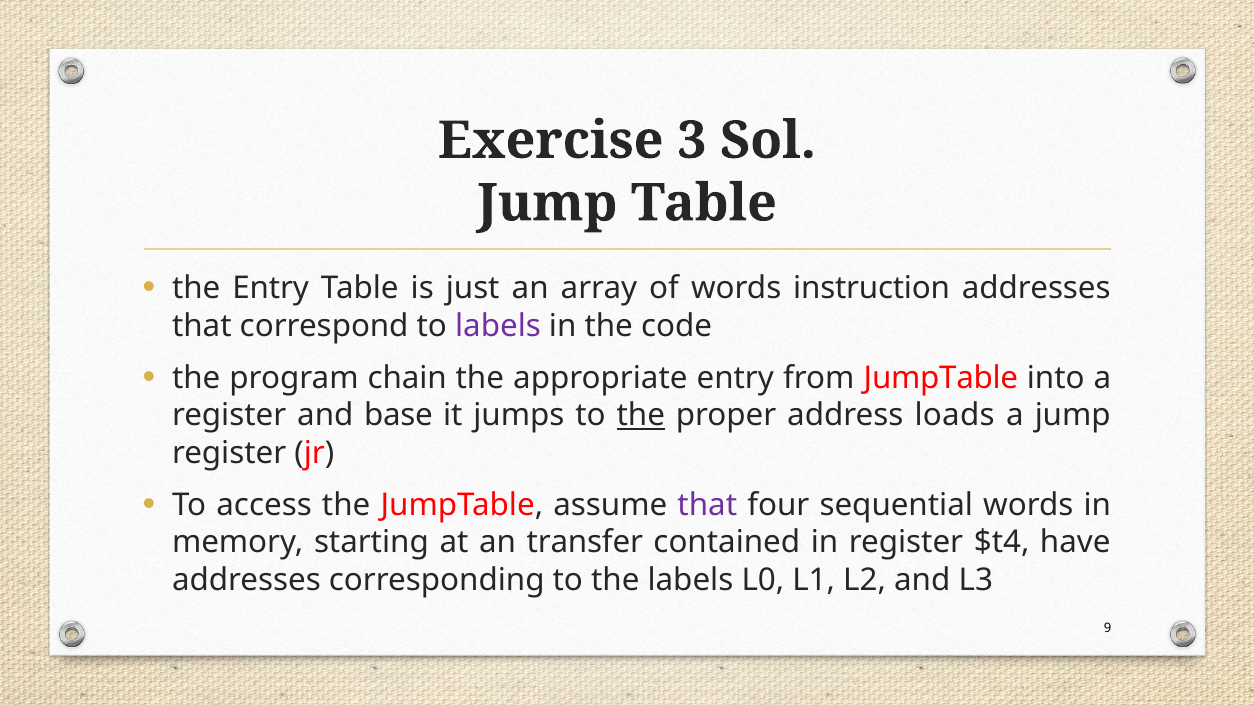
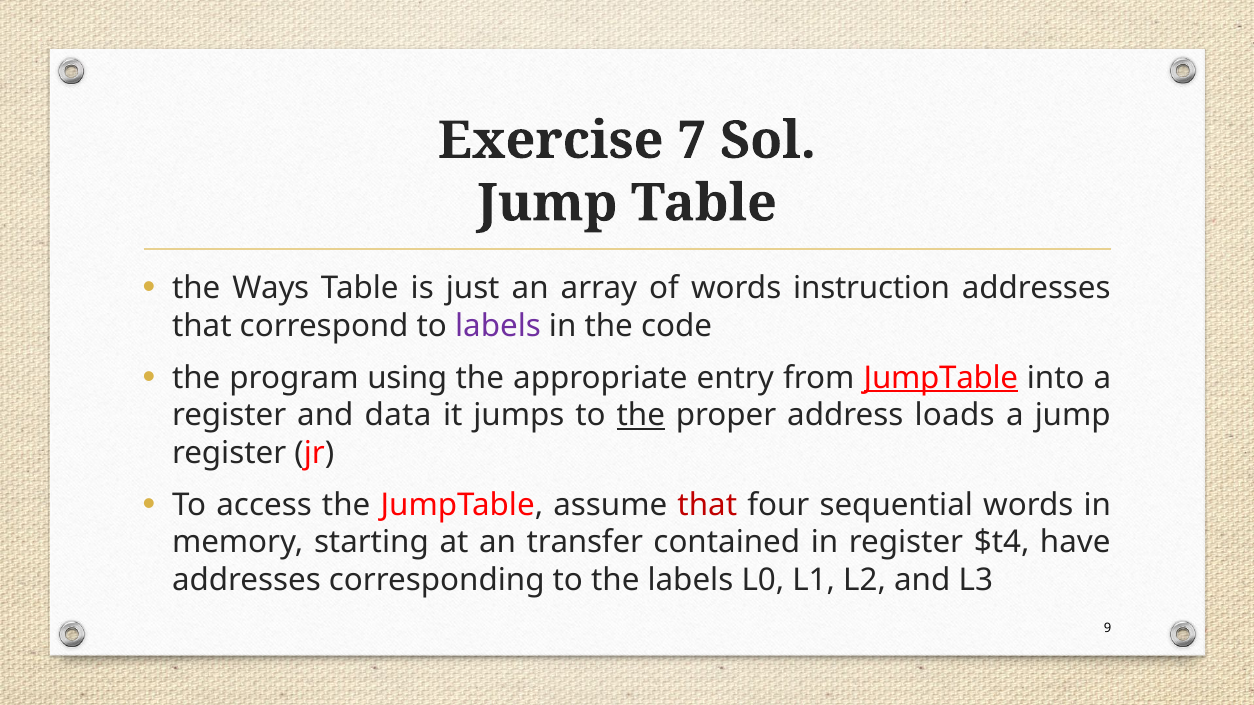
3: 3 -> 7 (692, 141)
the Entry: Entry -> Ways (271, 289)
chain: chain -> using (407, 378)
JumpTable underline: none -> present (941, 378)
base: base -> data (398, 416)
that colour: purple -> red (707, 505)
